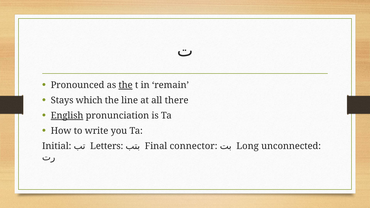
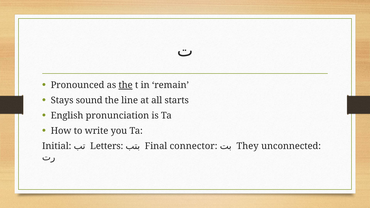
which: which -> sound (89, 100)
there: there -> starts (177, 100)
English underline: present -> none (67, 116)
Long: Long -> They (248, 146)
